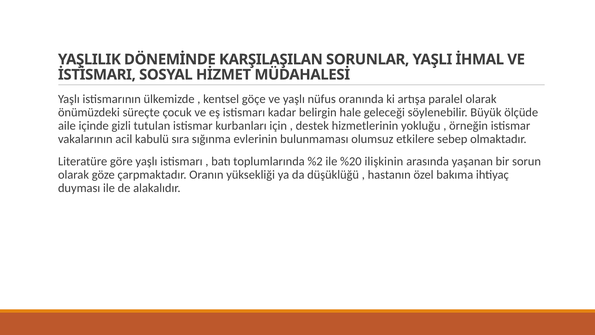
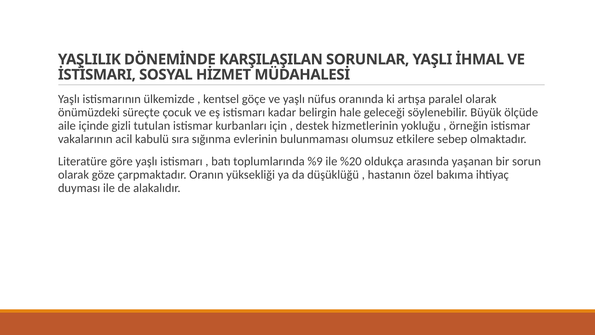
%2: %2 -> %9 (315, 161)
ilişkinin: ilişkinin -> oldukça (384, 161)
